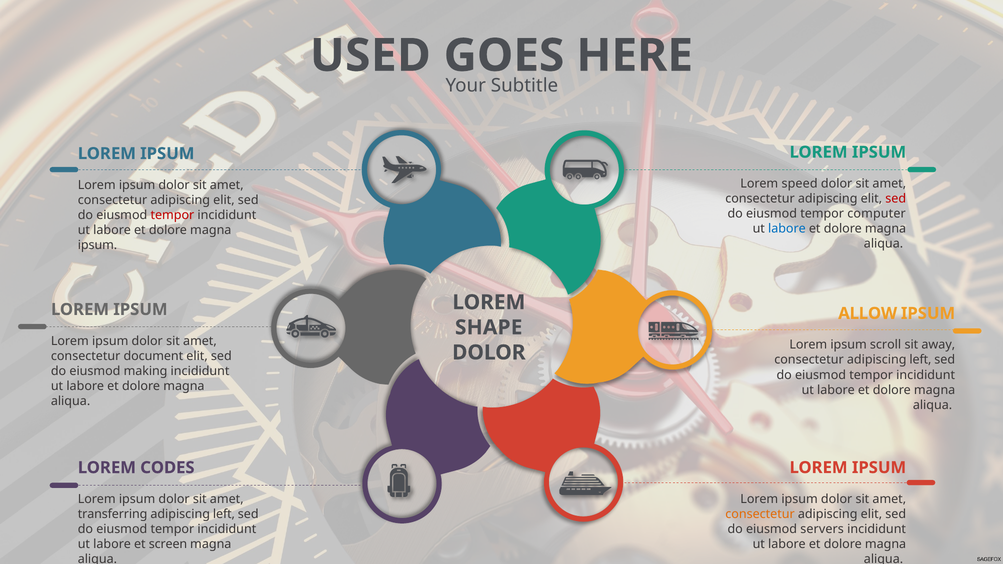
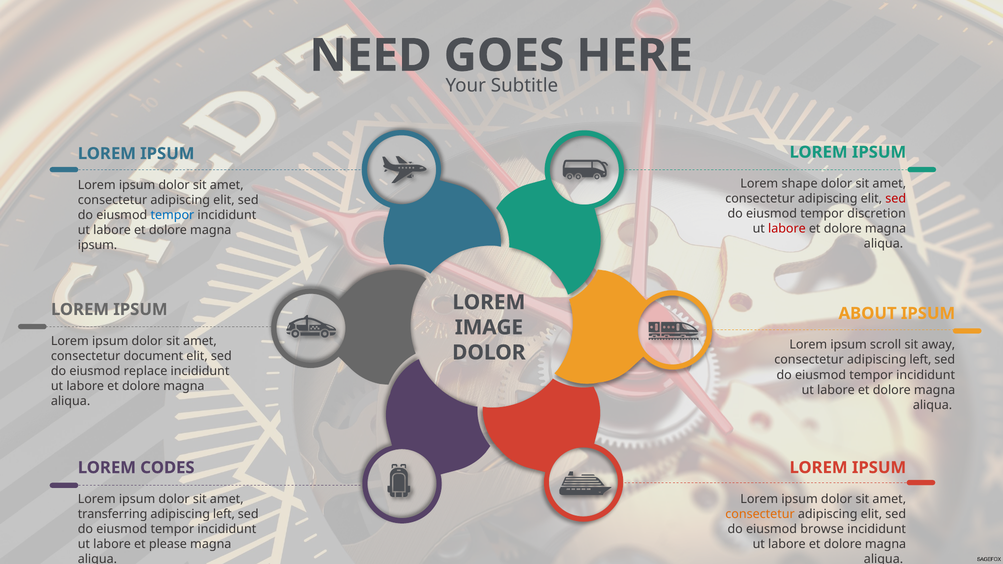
USED: USED -> NEED (371, 56)
speed: speed -> shape (800, 184)
computer: computer -> discretion (877, 214)
tempor colour: red -> blue (172, 215)
labore colour: blue -> red (787, 229)
ALLOW: ALLOW -> ABOUT (868, 313)
SHAPE: SHAPE -> IMAGE (489, 328)
making: making -> replace (146, 371)
servers: servers -> browse (822, 529)
screen: screen -> please (168, 544)
